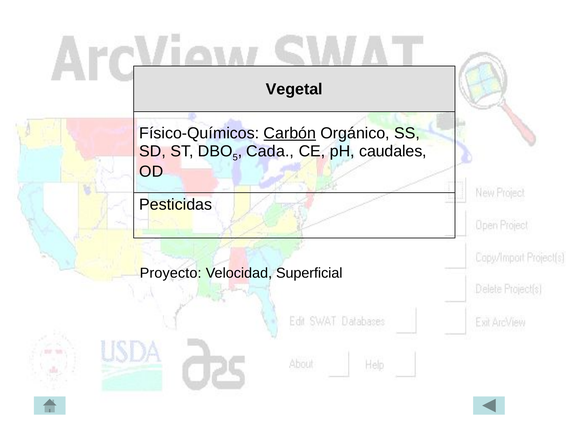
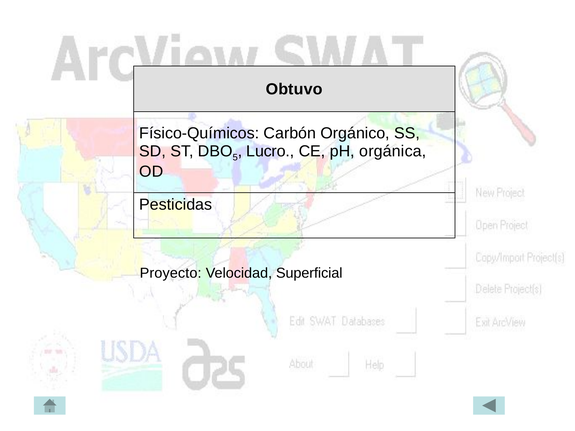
Vegetal: Vegetal -> Obtuvo (294, 89)
Carbón underline: present -> none (290, 133)
Cada: Cada -> Lucro (270, 151)
caudales: caudales -> orgánica (393, 151)
